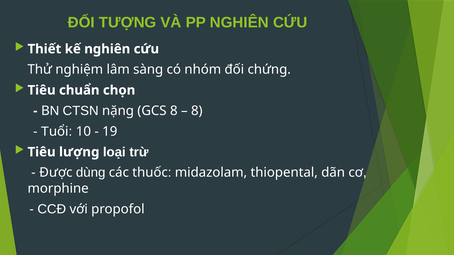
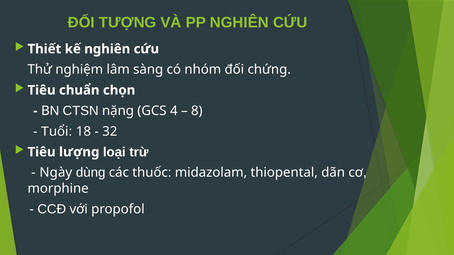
GCS 8: 8 -> 4 (174, 111)
10: 10 -> 18 (83, 132)
19: 19 -> 32 (110, 132)
Được: Được -> Ngày (56, 173)
